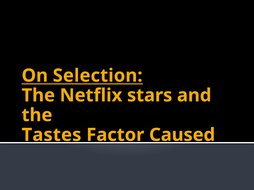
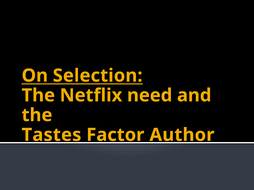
stars: stars -> need (150, 96)
Caused: Caused -> Author (182, 135)
